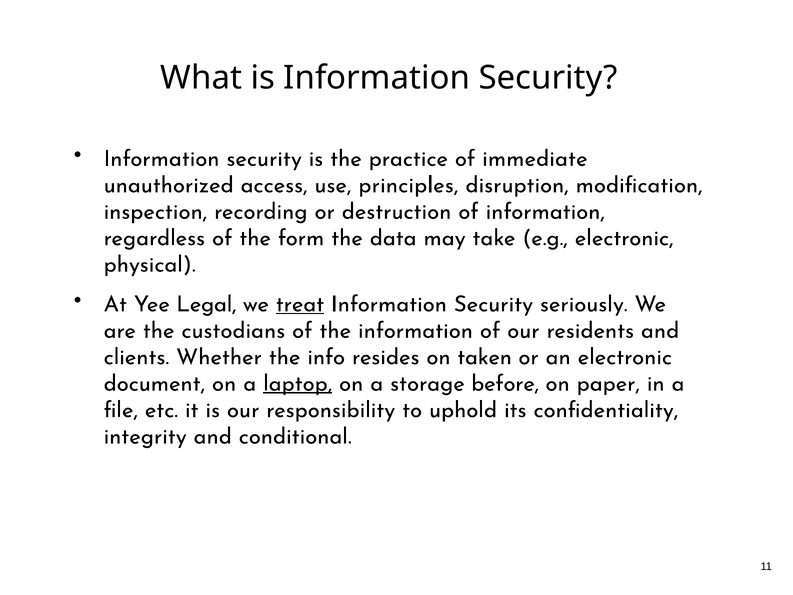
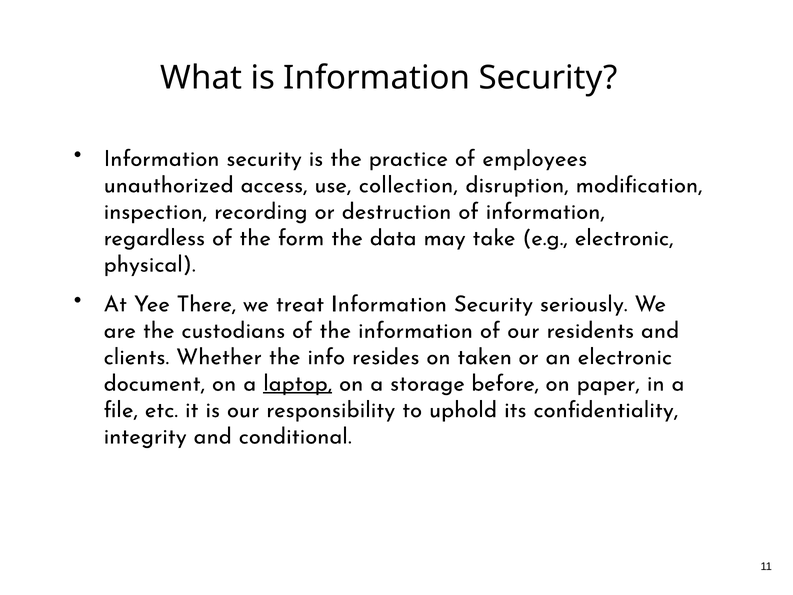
immediate: immediate -> employees (535, 159)
principles: principles -> collection (408, 185)
Legal: Legal -> There (206, 304)
treat underline: present -> none (300, 304)
